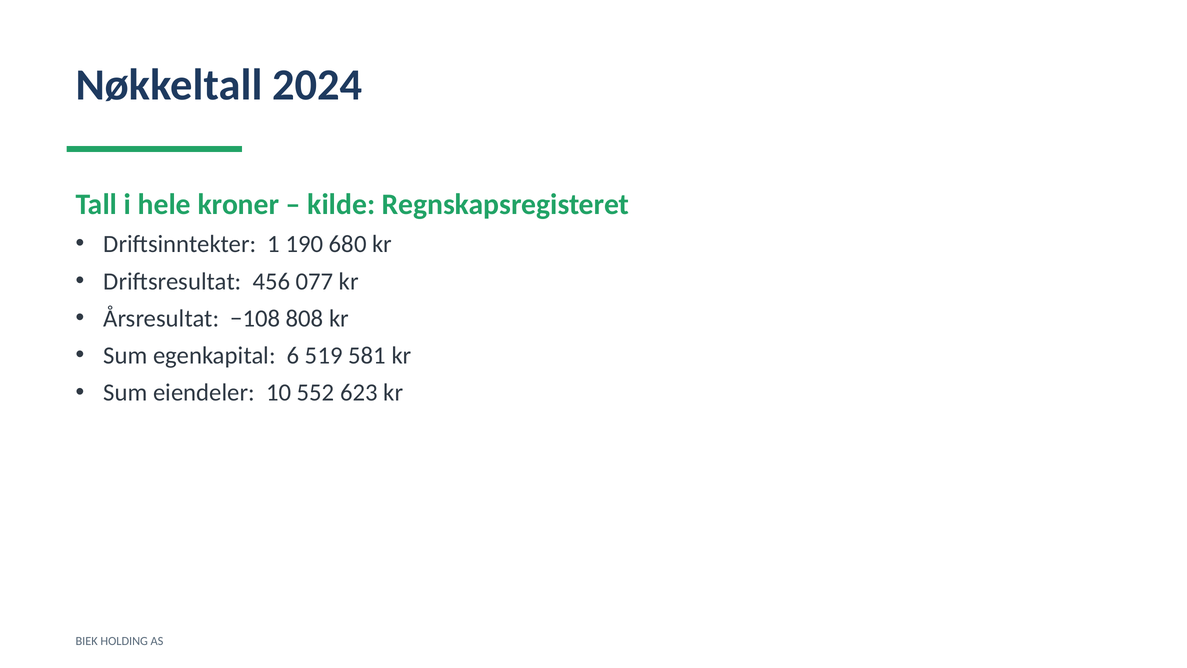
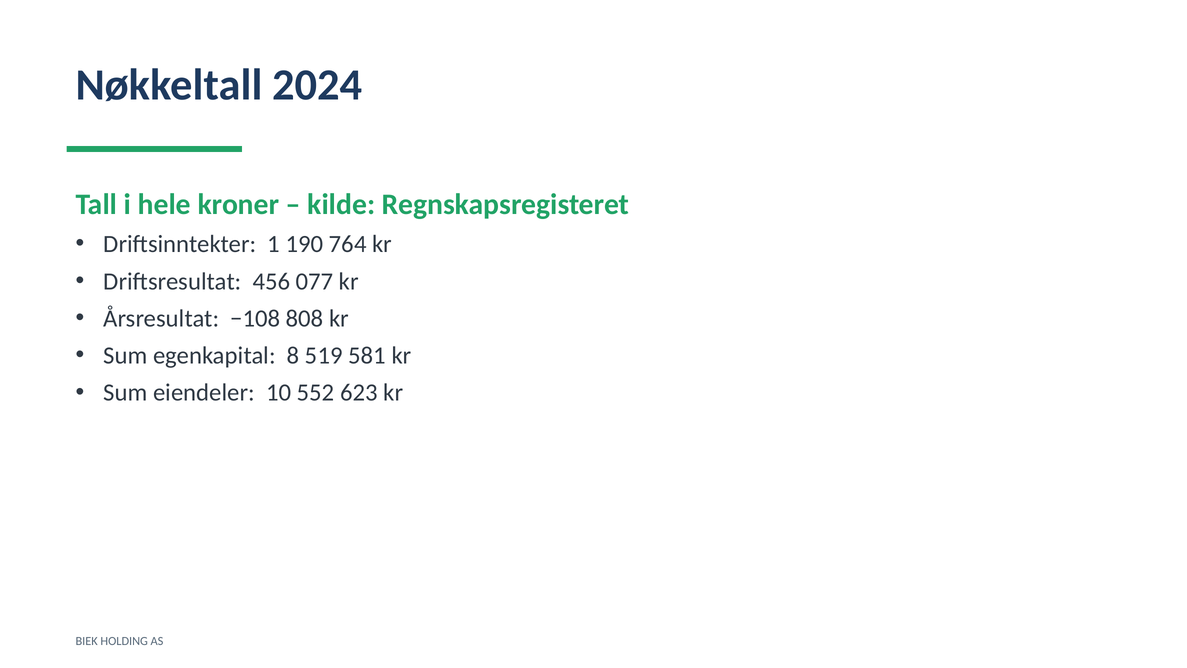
680: 680 -> 764 (348, 244)
6: 6 -> 8 (293, 355)
